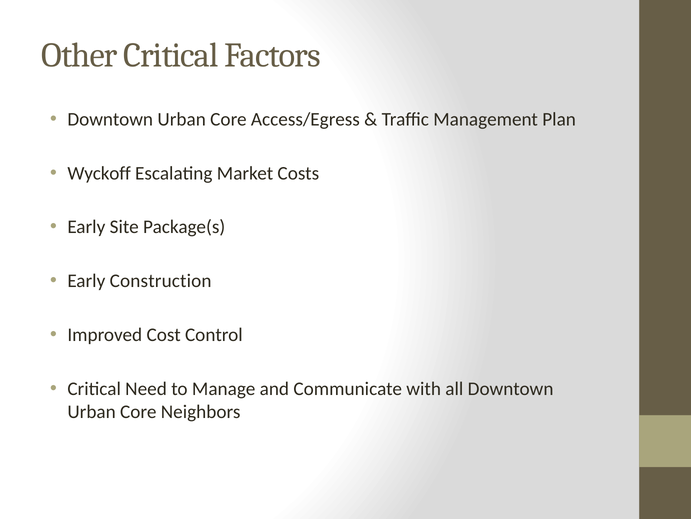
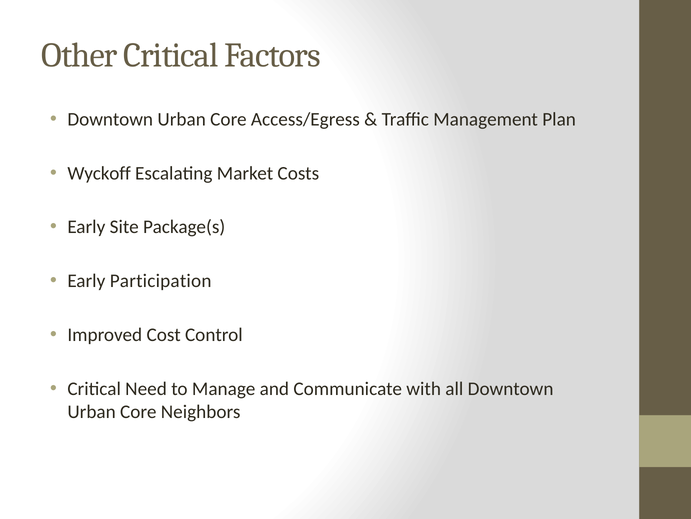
Construction: Construction -> Participation (161, 281)
